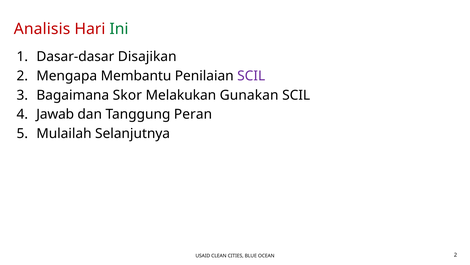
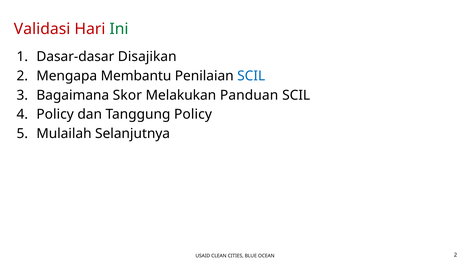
Analisis: Analisis -> Validasi (42, 29)
SCIL colour: purple -> blue (251, 76)
Gunakan: Gunakan -> Panduan (249, 95)
Jawab: Jawab -> Policy (55, 114)
Tanggung Peran: Peran -> Policy (193, 114)
